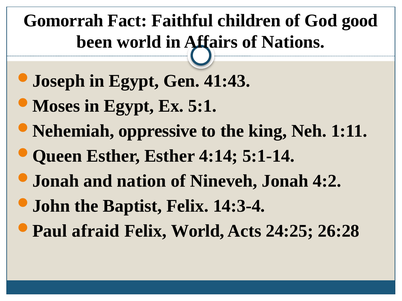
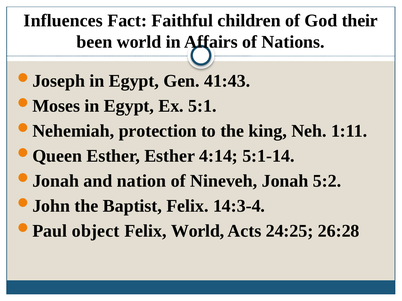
Gomorrah: Gomorrah -> Influences (63, 21)
good: good -> their (360, 21)
oppressive: oppressive -> protection (158, 131)
4:2: 4:2 -> 5:2 (327, 181)
afraid: afraid -> object (96, 231)
